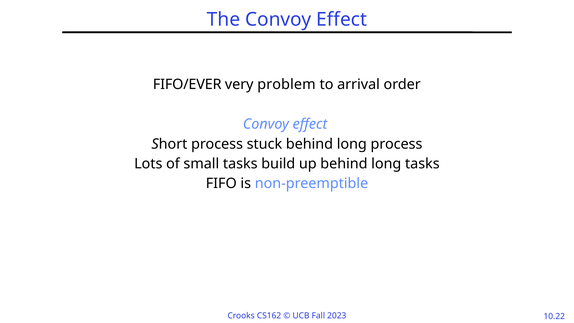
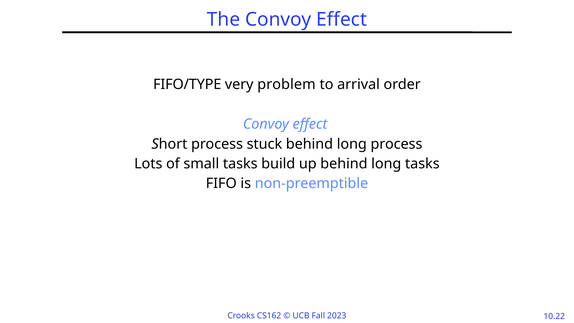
FIFO/EVER: FIFO/EVER -> FIFO/TYPE (187, 84)
